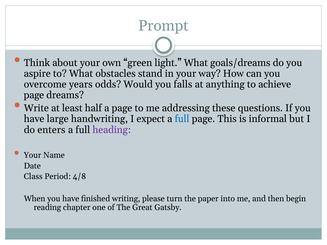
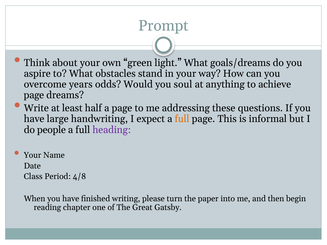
falls: falls -> soul (183, 84)
full colour: blue -> orange (182, 119)
enters: enters -> people (51, 130)
